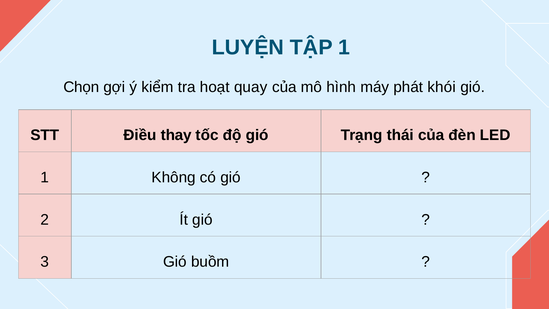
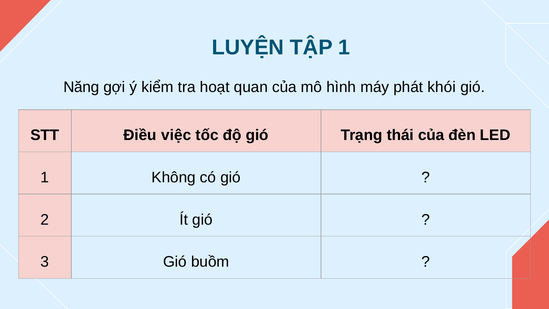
Chọn: Chọn -> Năng (81, 87)
quay: quay -> quan (251, 87)
thay: thay -> việc (176, 135)
